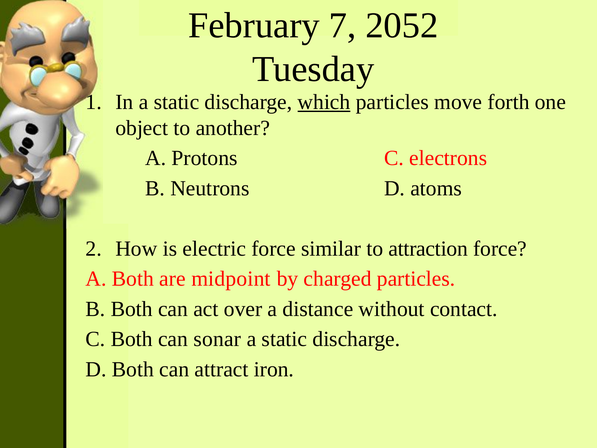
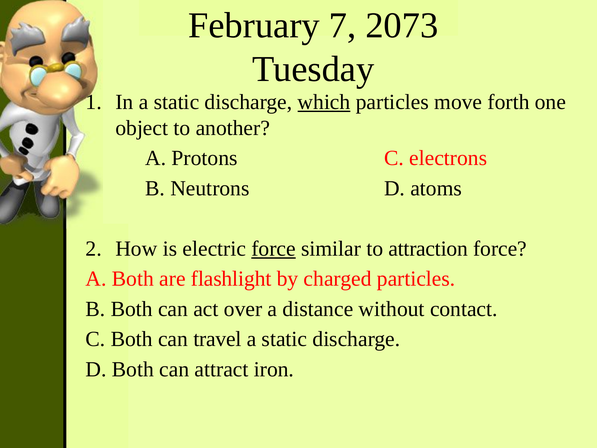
2052: 2052 -> 2073 (402, 25)
force underline: none -> present (274, 248)
midpoint: midpoint -> flashlight (231, 279)
sonar: sonar -> travel (217, 339)
